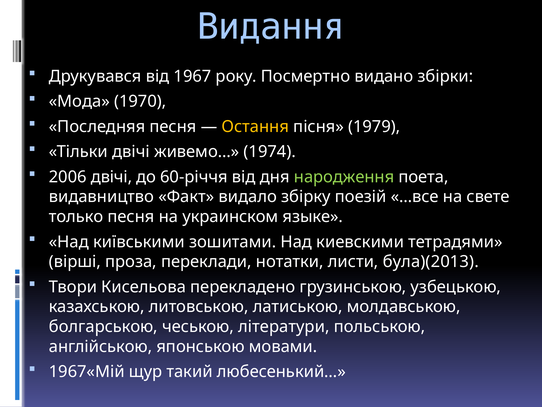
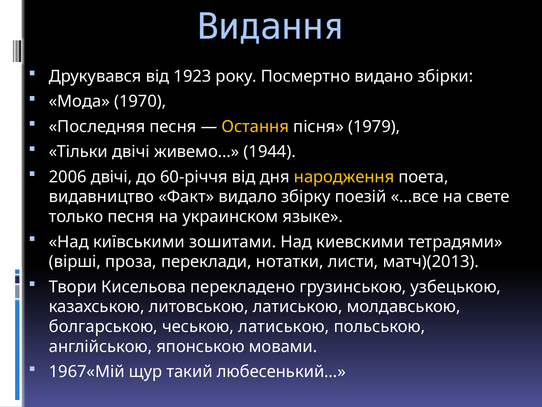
1967: 1967 -> 1923 (193, 76)
1974: 1974 -> 1944 (270, 152)
народження colour: light green -> yellow (344, 177)
була)(2013: була)(2013 -> матч)(2013 (431, 261)
чеською літератури: літератури -> латиською (284, 326)
